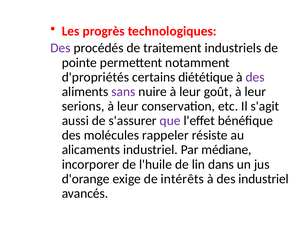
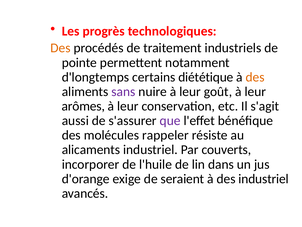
Des colour: purple -> orange (61, 48)
d'propriétés: d'propriétés -> d'longtemps (95, 77)
des colour: purple -> orange (255, 77)
serions: serions -> arômes (83, 106)
médiane: médiane -> couverts (226, 149)
intérêts: intérêts -> seraient (182, 178)
